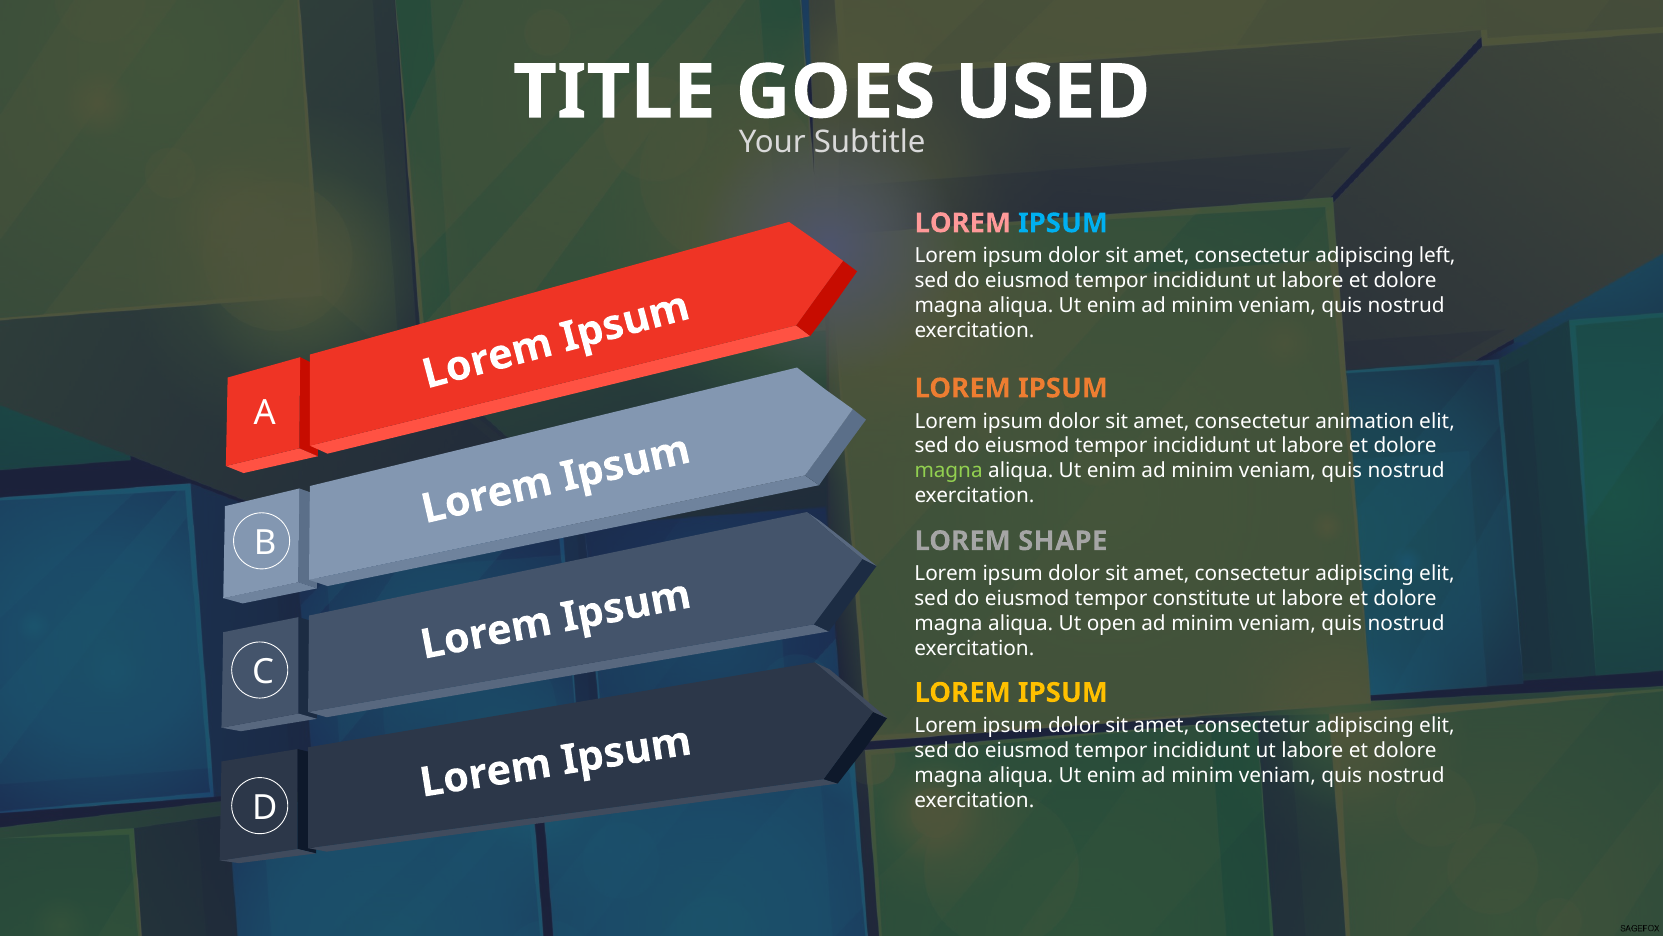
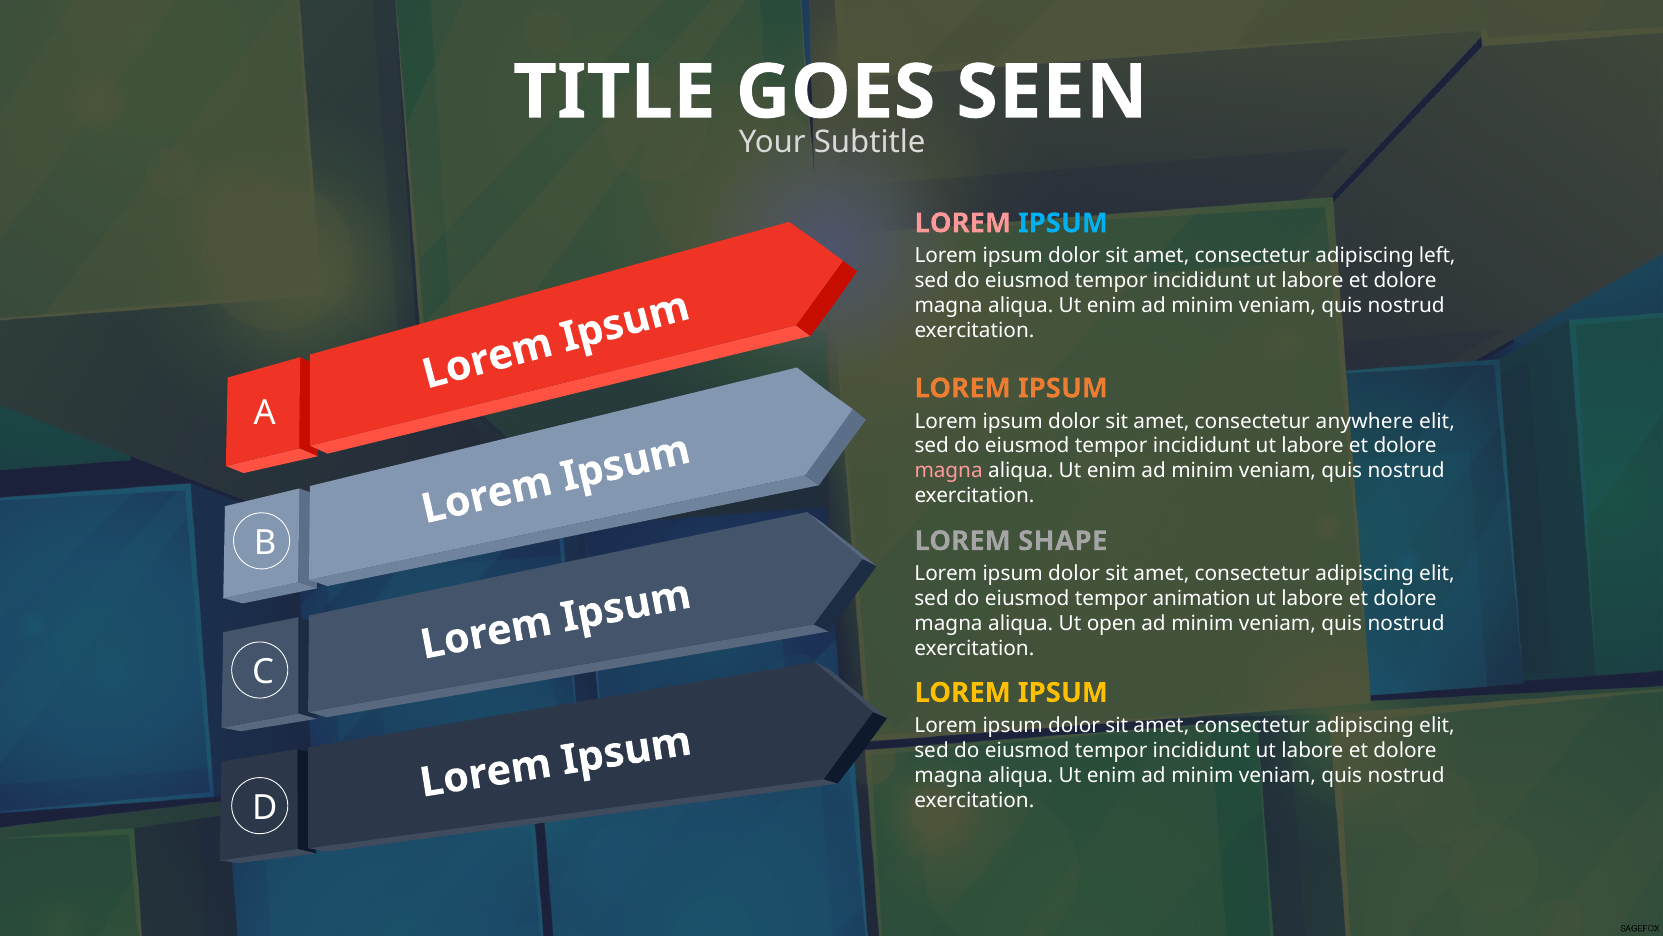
USED: USED -> SEEN (1052, 92)
animation: animation -> anywhere (1365, 421)
magna colour: light green -> pink (949, 471)
constitute: constitute -> animation (1202, 598)
